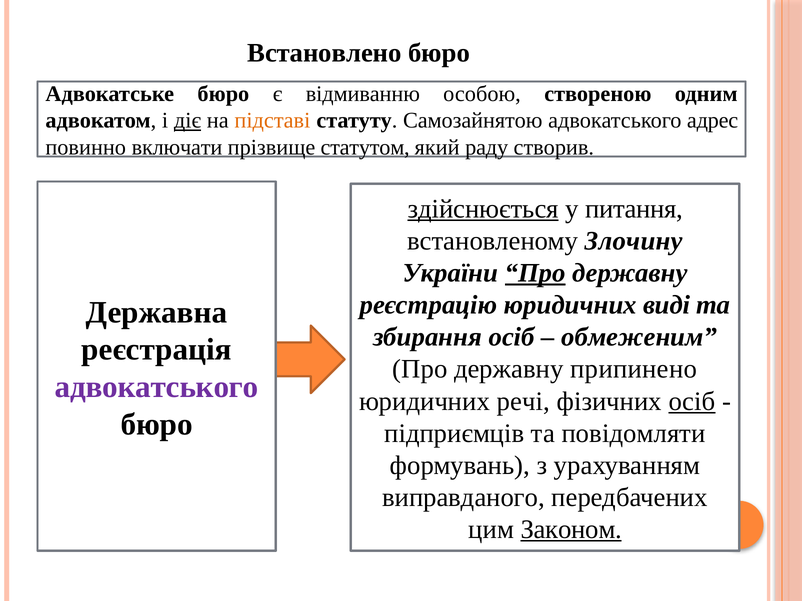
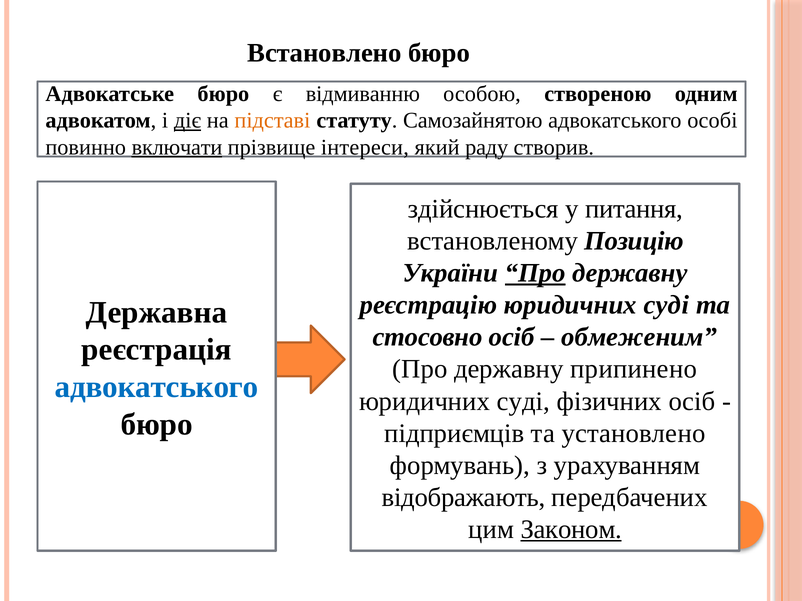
адрес: адрес -> особі (712, 121)
включати underline: none -> present (177, 147)
статутом: статутом -> інтереси (365, 147)
здійснюється underline: present -> none (483, 209)
Злочину: Злочину -> Позицію (634, 241)
реєстрацію юридичних виді: виді -> суді (666, 305)
збирання: збирання -> стосовно (428, 337)
адвокатського colour: purple -> blue (157, 387)
речі: речі -> суді (523, 402)
осіб underline: present -> none (692, 402)
повідомляти: повідомляти -> установлено (633, 434)
виправданого: виправданого -> відображають (464, 498)
